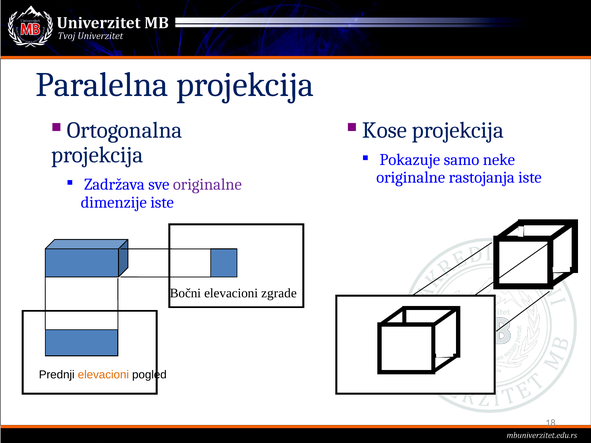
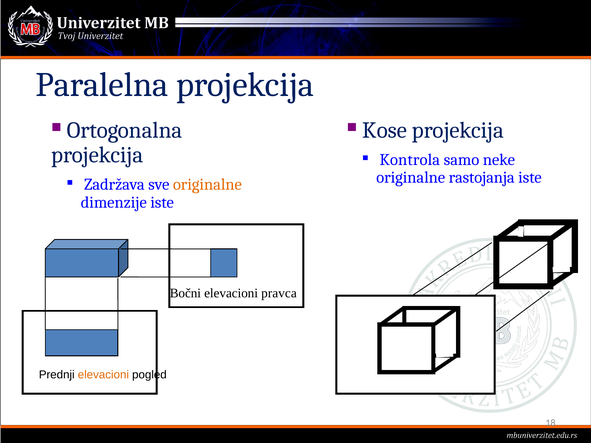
Pokazuje: Pokazuje -> Kontrola (410, 160)
originalne colour: purple -> orange (207, 185)
zgrade: zgrade -> pravca (279, 293)
